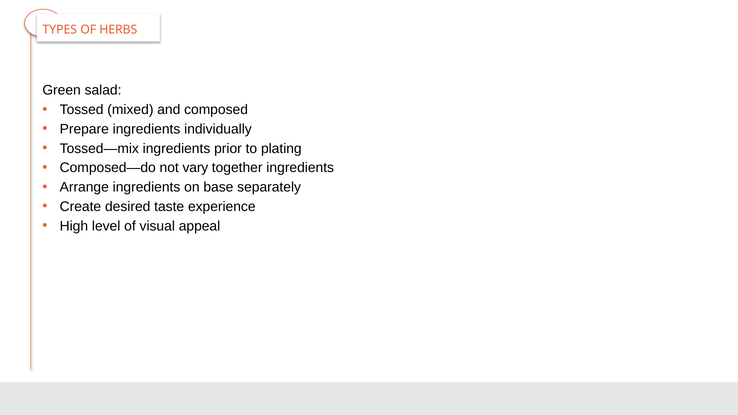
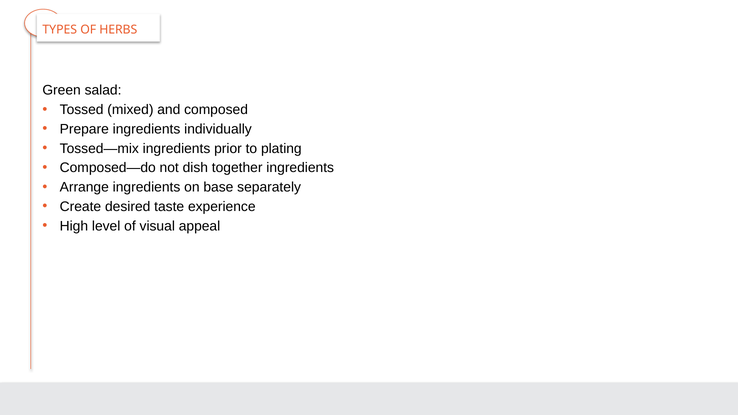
vary: vary -> dish (195, 168)
